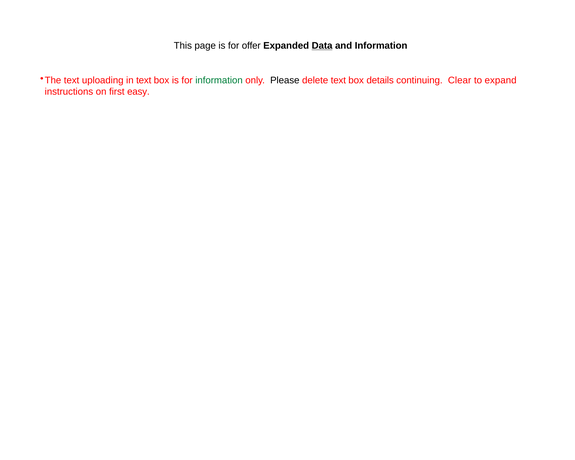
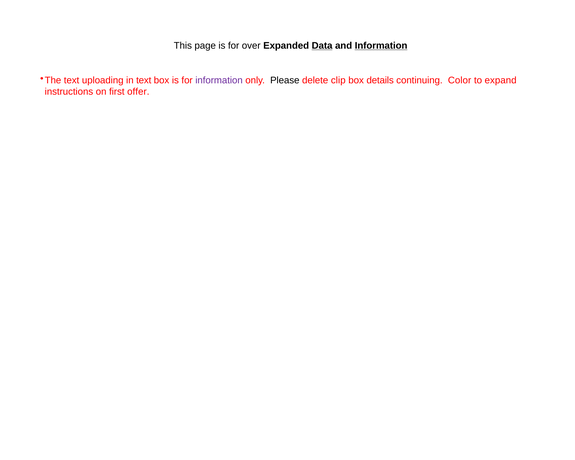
offer: offer -> over (251, 46)
Information underline: none -> present (381, 46)
information colour: green -> purple (219, 80)
delete text: text -> clip (338, 80)
Clear: Clear -> Color (460, 80)
easy: easy -> offer (138, 92)
